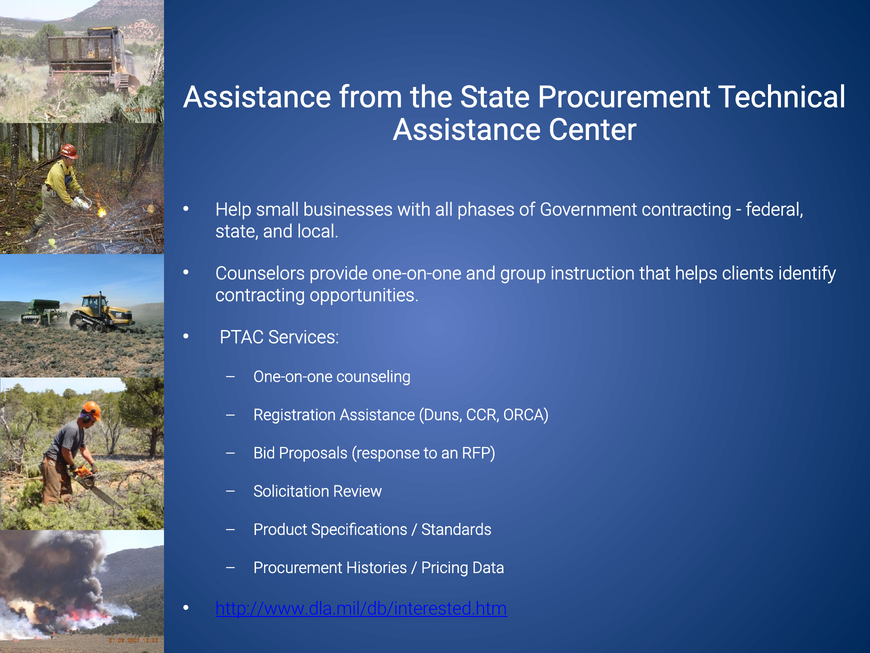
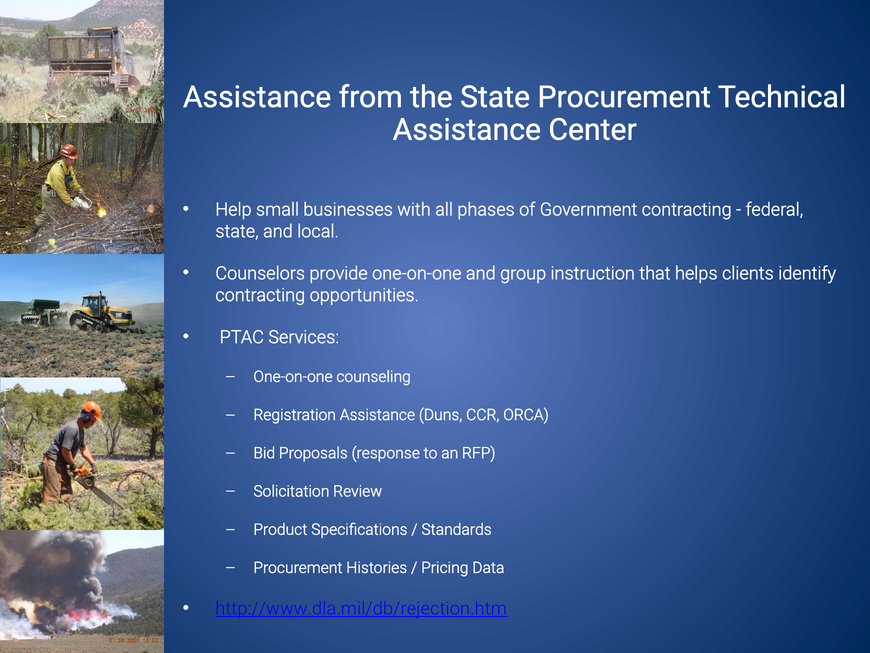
http://www.dla.mil/db/interested.htm: http://www.dla.mil/db/interested.htm -> http://www.dla.mil/db/rejection.htm (361, 608)
